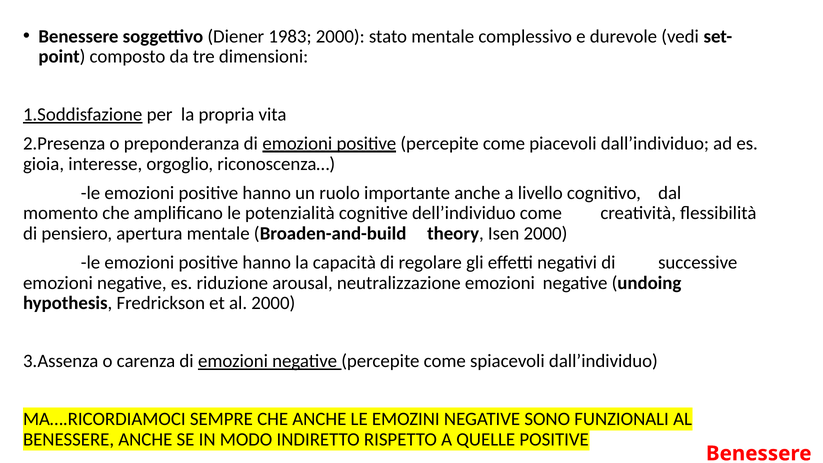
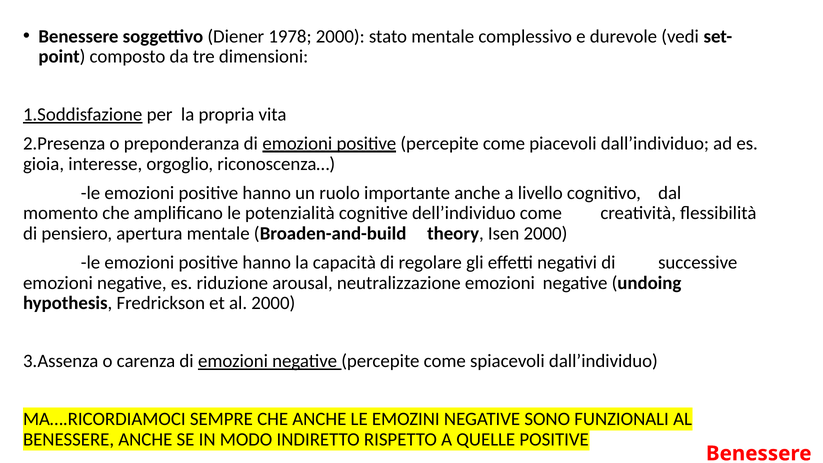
1983: 1983 -> 1978 (290, 36)
